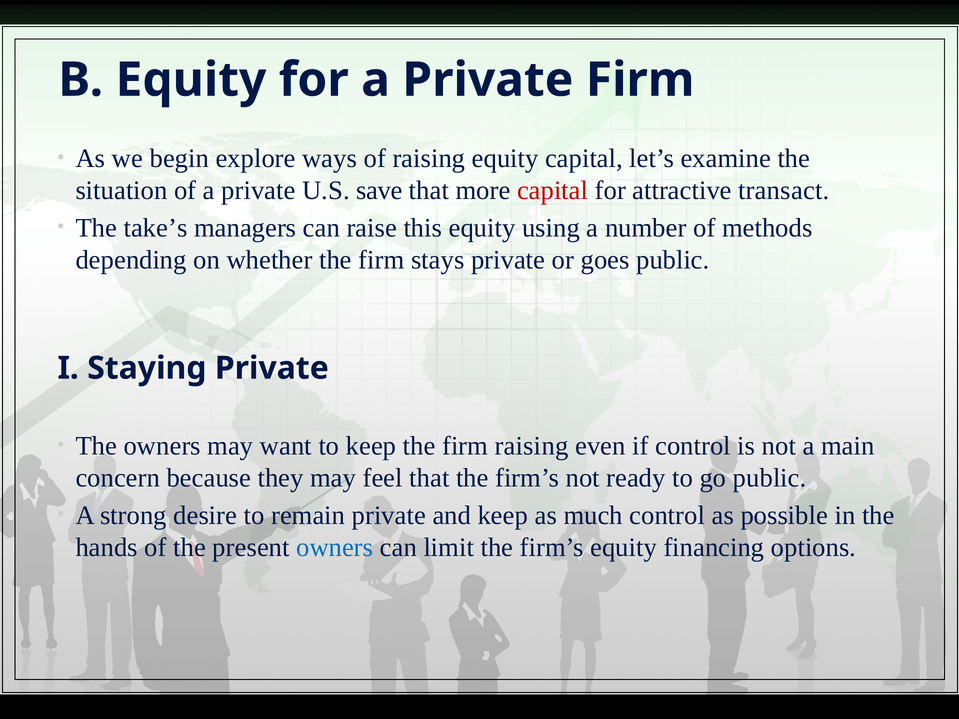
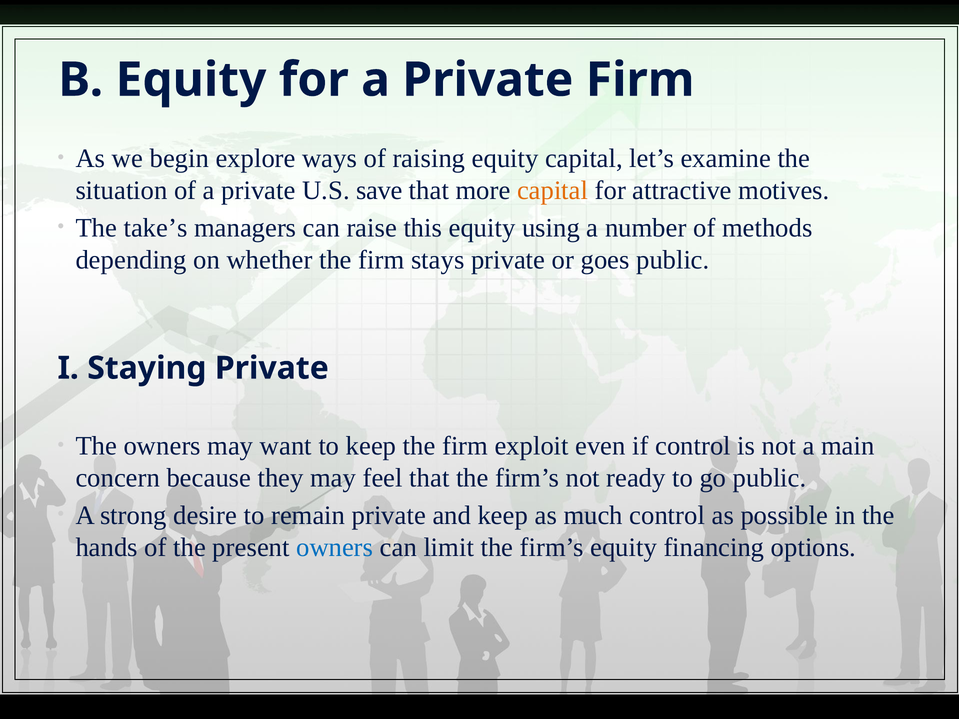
capital colour: red -> orange (553, 191)
transact: transact -> motives (784, 191)
firm raising: raising -> exploit (532, 446)
